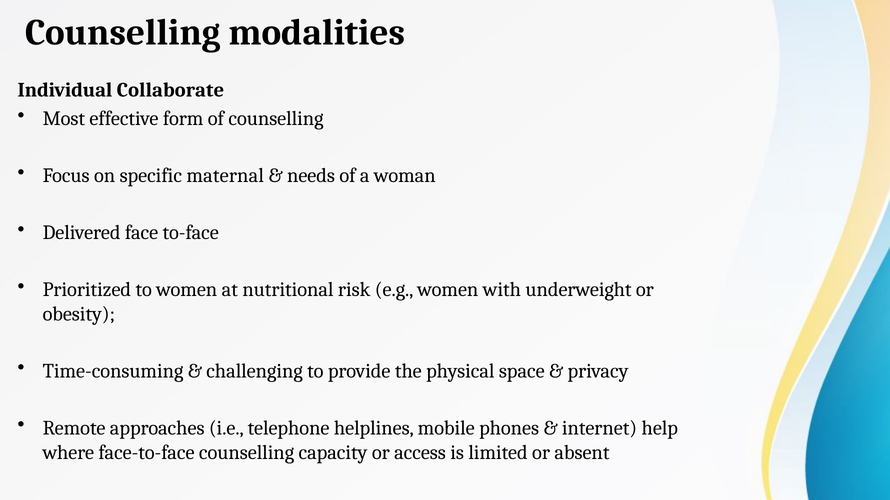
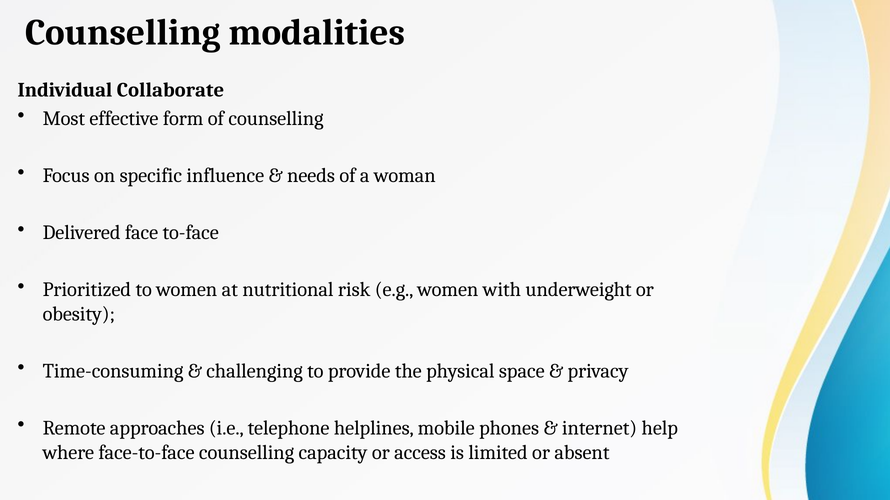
maternal: maternal -> influence (225, 176)
